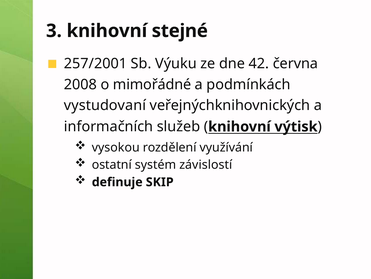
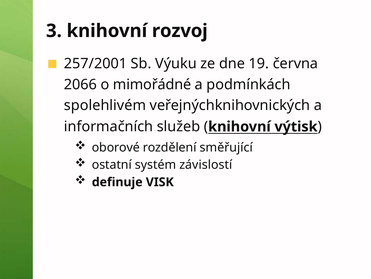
stejné: stejné -> rozvoj (180, 31)
42: 42 -> 19 (259, 64)
2008: 2008 -> 2066 (80, 84)
vystudovaní: vystudovaní -> spolehlivém (105, 105)
vysokou: vysokou -> oborové (116, 147)
využívání: využívání -> směřující (226, 147)
SKIP: SKIP -> VISK (160, 182)
